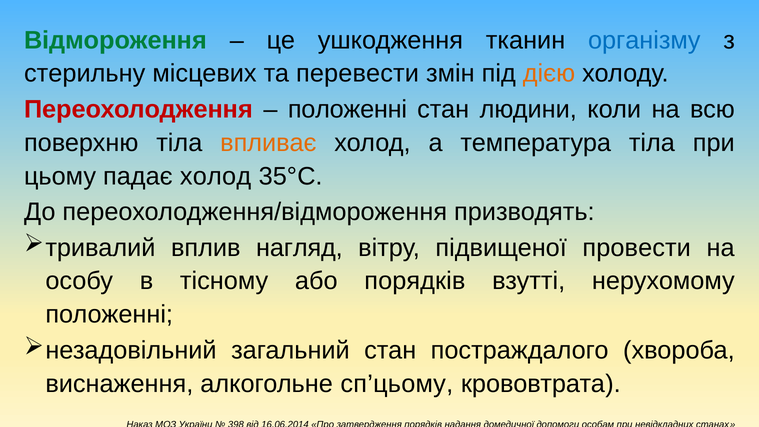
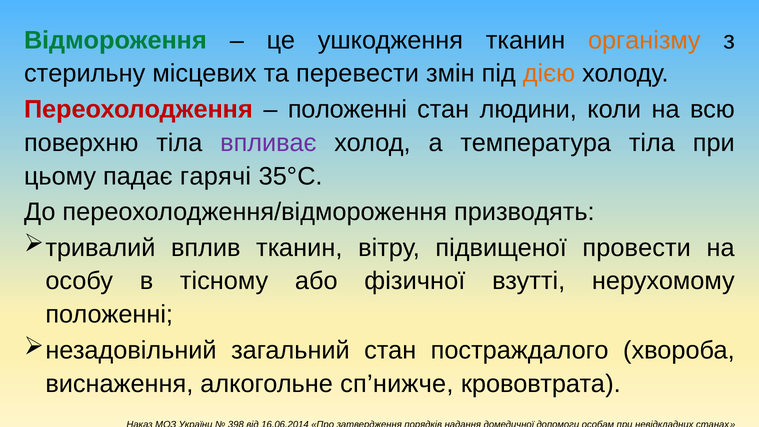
організму colour: blue -> orange (644, 40)
впливає colour: orange -> purple (268, 143)
падає холод: холод -> гарячі (216, 176)
вплив нагляд: нагляд -> тканин (299, 248)
або порядків: порядків -> фізичної (415, 281)
сп’цьому: сп’цьому -> сп’нижче (397, 384)
